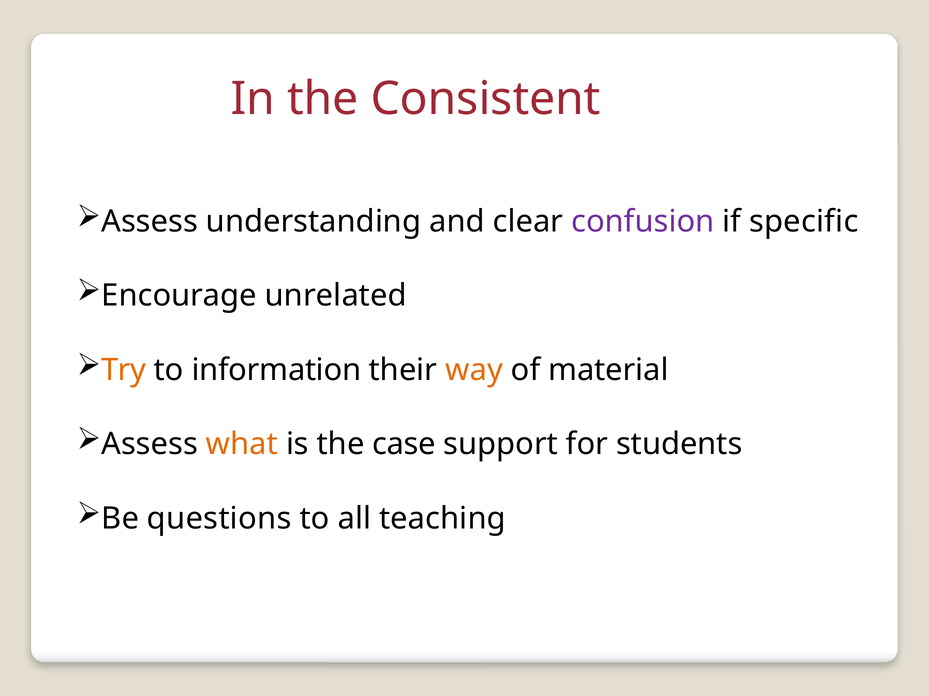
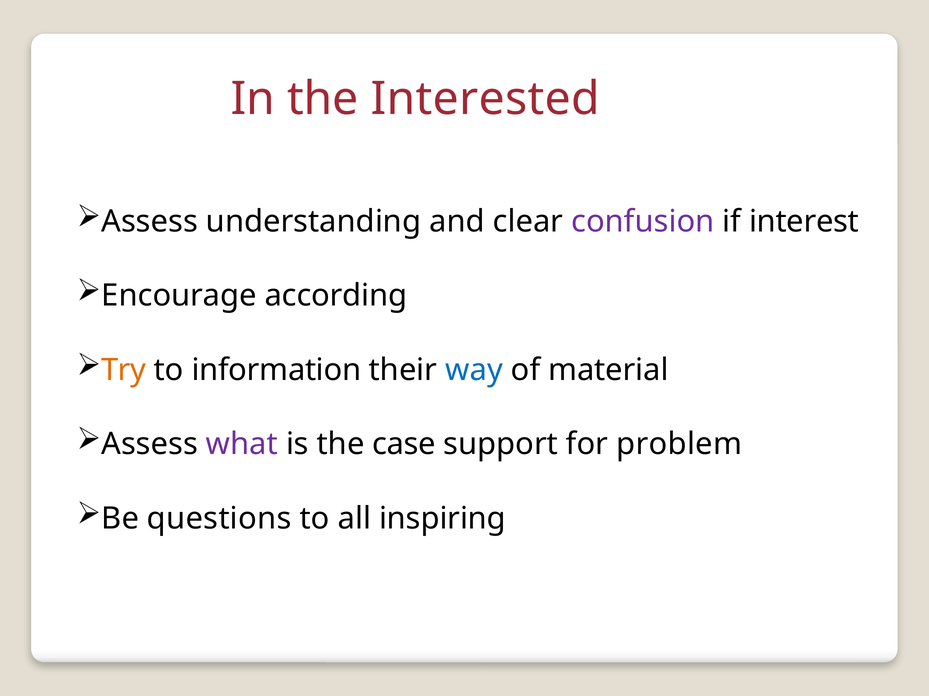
Consistent: Consistent -> Interested (485, 99)
specific: specific -> interest (804, 222)
unrelated: unrelated -> according (336, 296)
way colour: orange -> blue (474, 370)
what colour: orange -> purple (242, 445)
students: students -> problem (679, 445)
teaching: teaching -> inspiring (443, 519)
